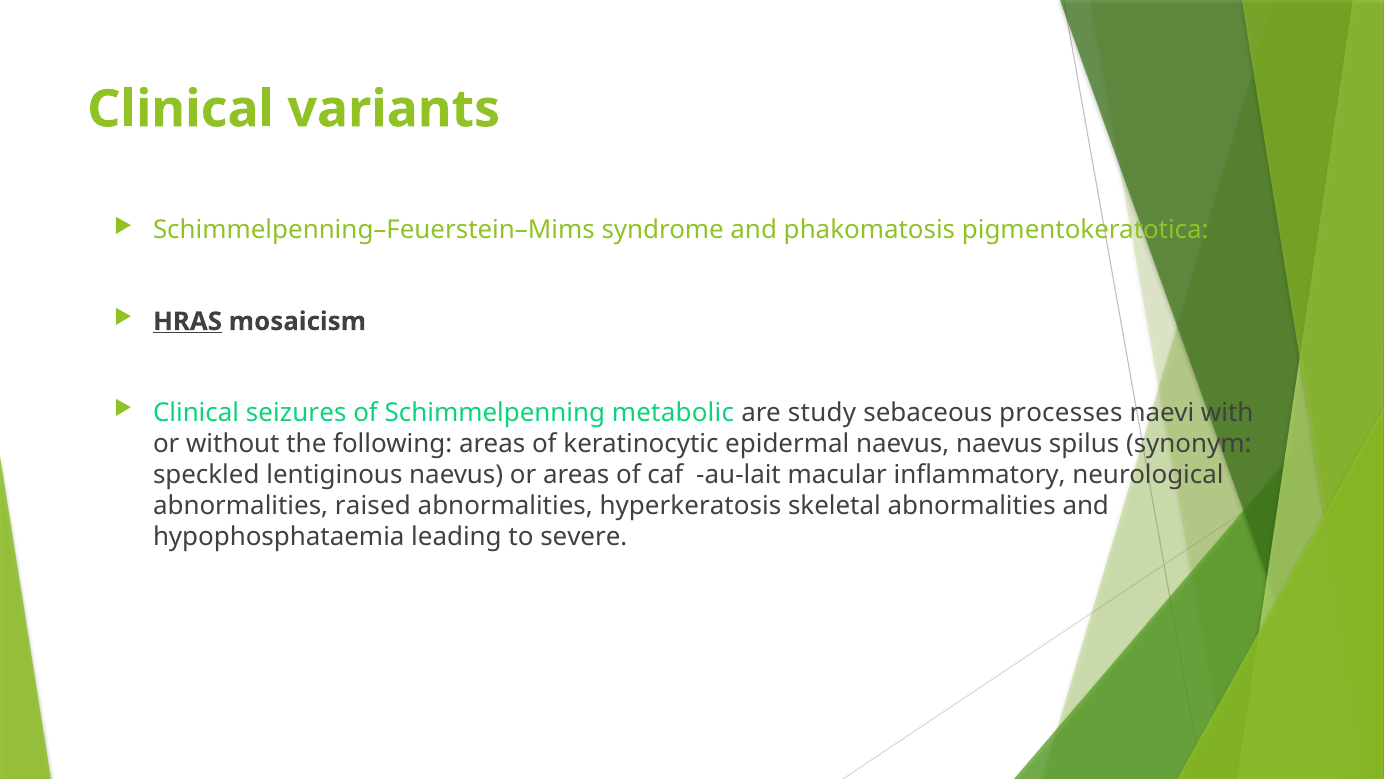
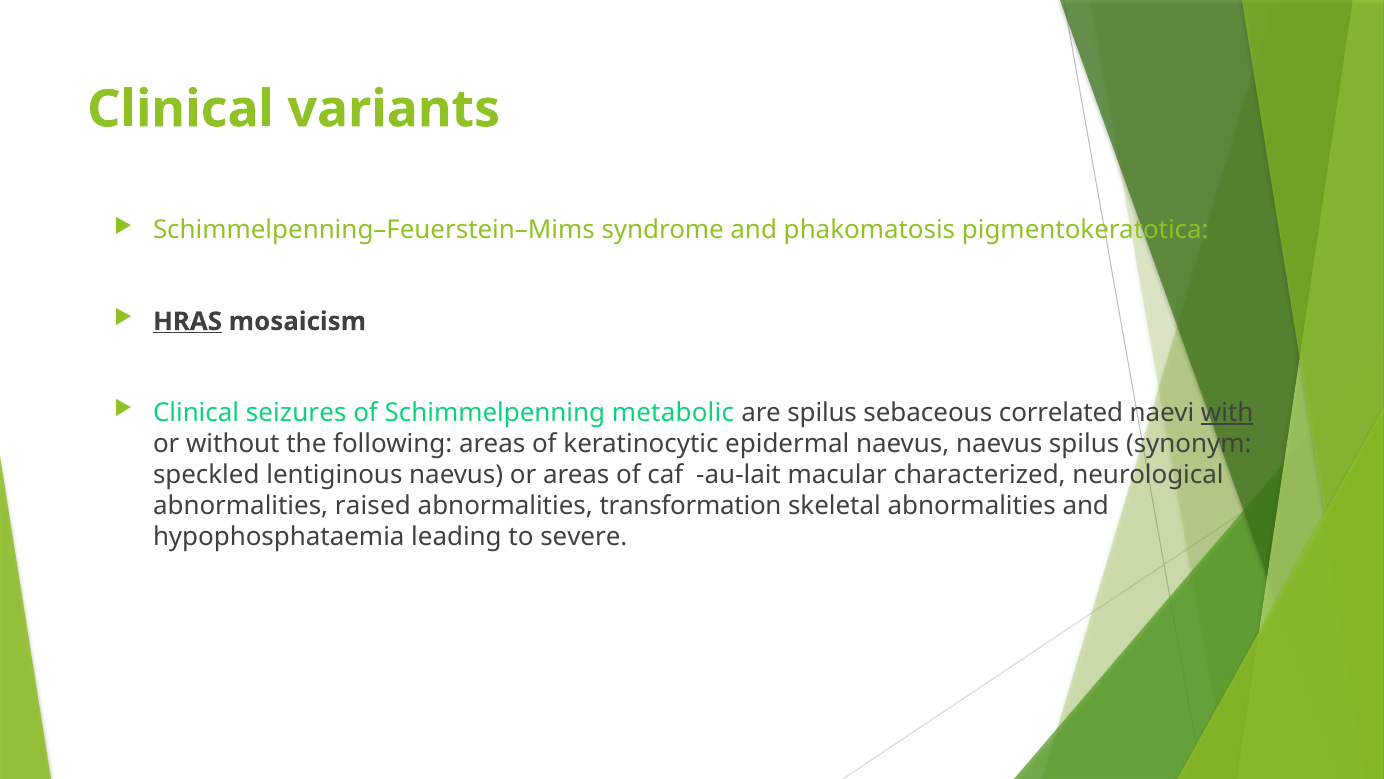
are study: study -> spilus (822, 412)
processes: processes -> correlated (1061, 412)
with underline: none -> present (1227, 412)
inflammatory: inflammatory -> characterized (980, 475)
hyperkeratosis: hyperkeratosis -> transformation (691, 506)
